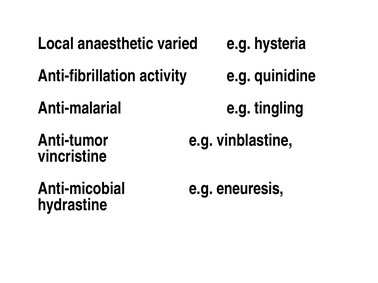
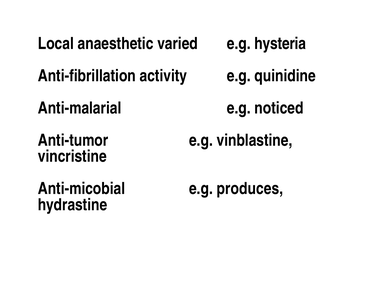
tingling: tingling -> noticed (279, 108)
eneuresis: eneuresis -> produces (250, 189)
